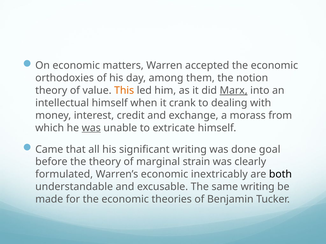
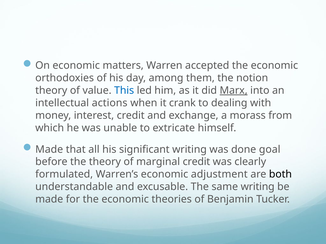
This colour: orange -> blue (124, 91)
intellectual himself: himself -> actions (110, 103)
was underline: present -> none (91, 128)
Came: Came -> Made (49, 150)
marginal strain: strain -> credit (196, 162)
inextricably: inextricably -> adjustment (219, 175)
